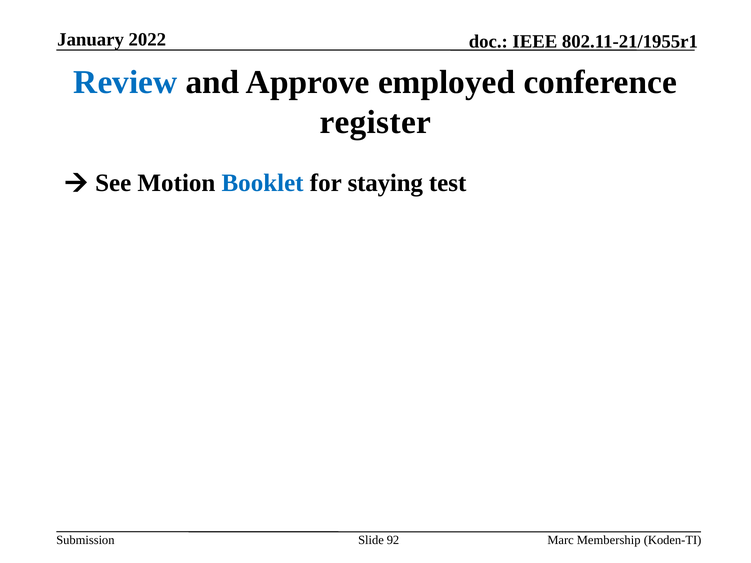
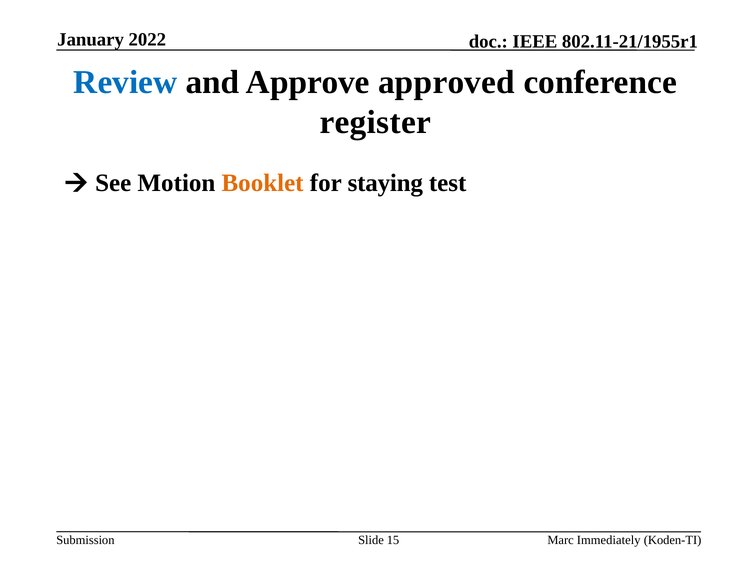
employed: employed -> approved (447, 82)
Booklet colour: blue -> orange (263, 183)
92: 92 -> 15 (393, 540)
Membership: Membership -> Immediately (609, 540)
